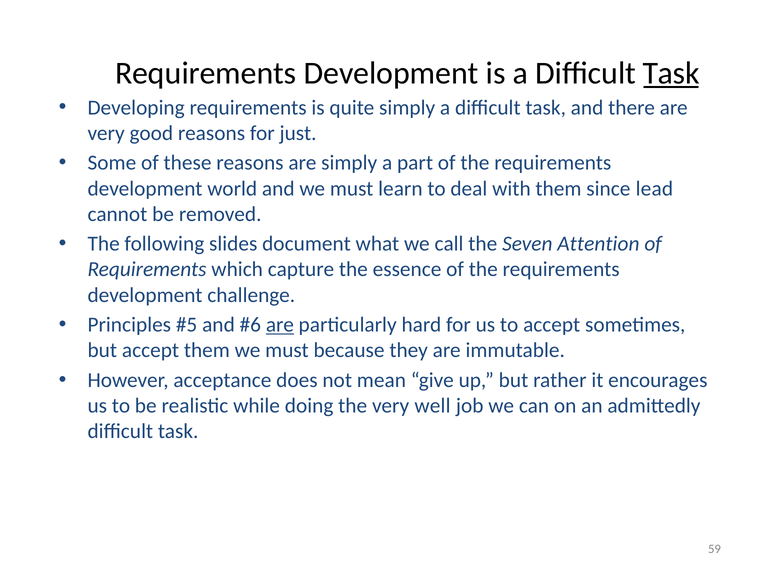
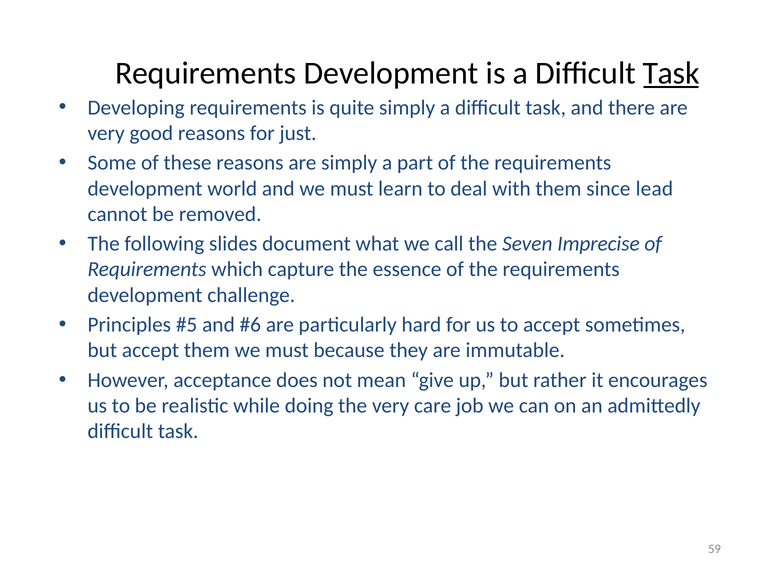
Attention: Attention -> Imprecise (599, 244)
are underline: present -> none (280, 325)
well: well -> care (433, 406)
